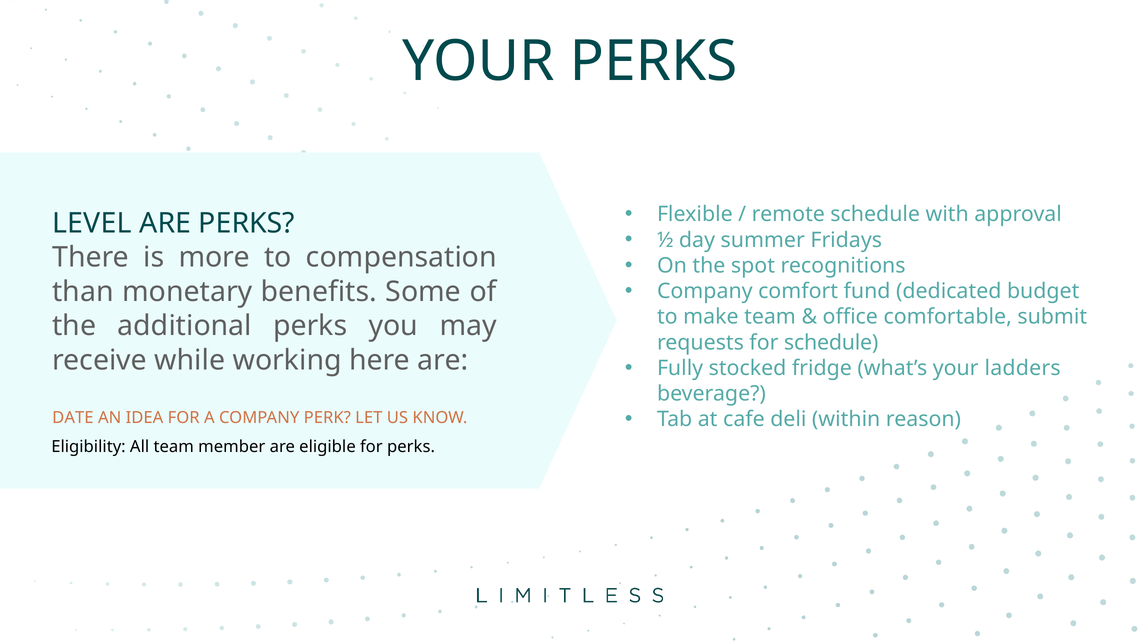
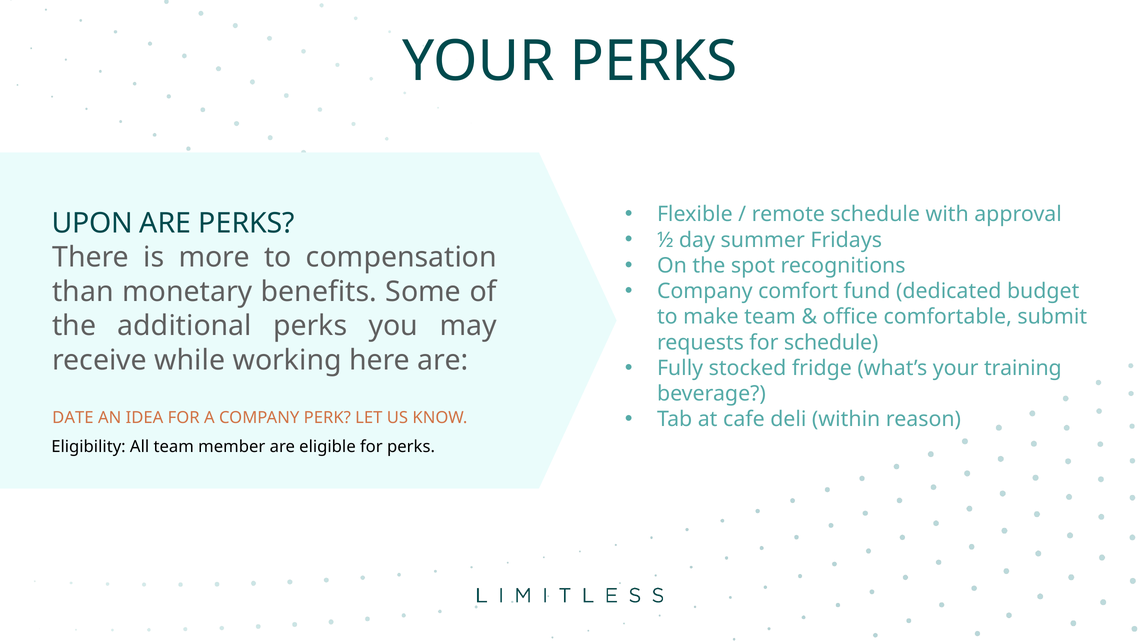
LEVEL: LEVEL -> UPON (92, 223)
ladders: ladders -> training (1023, 368)
